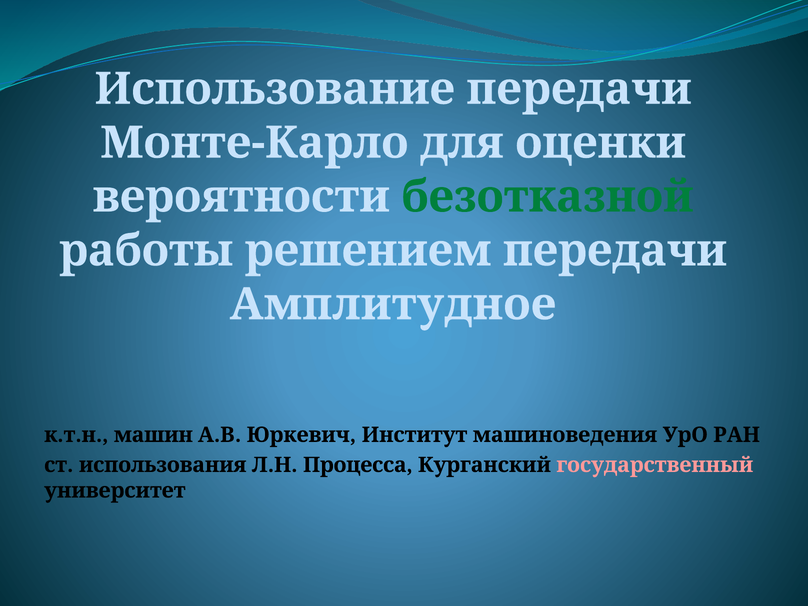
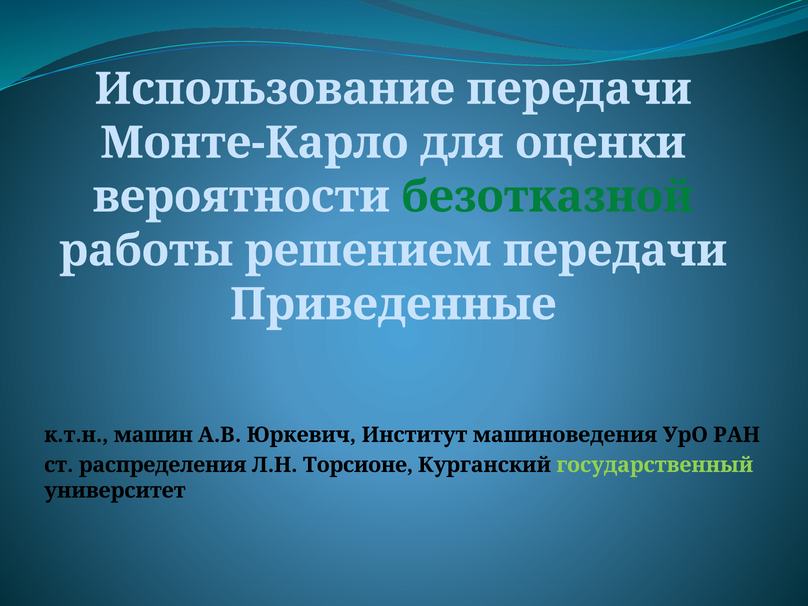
Амплитудное: Амплитудное -> Приведенные (393, 304)
использования: использования -> распределения (163, 465)
Процесса: Процесса -> Торсионе (358, 465)
государственный colour: pink -> light green (655, 465)
